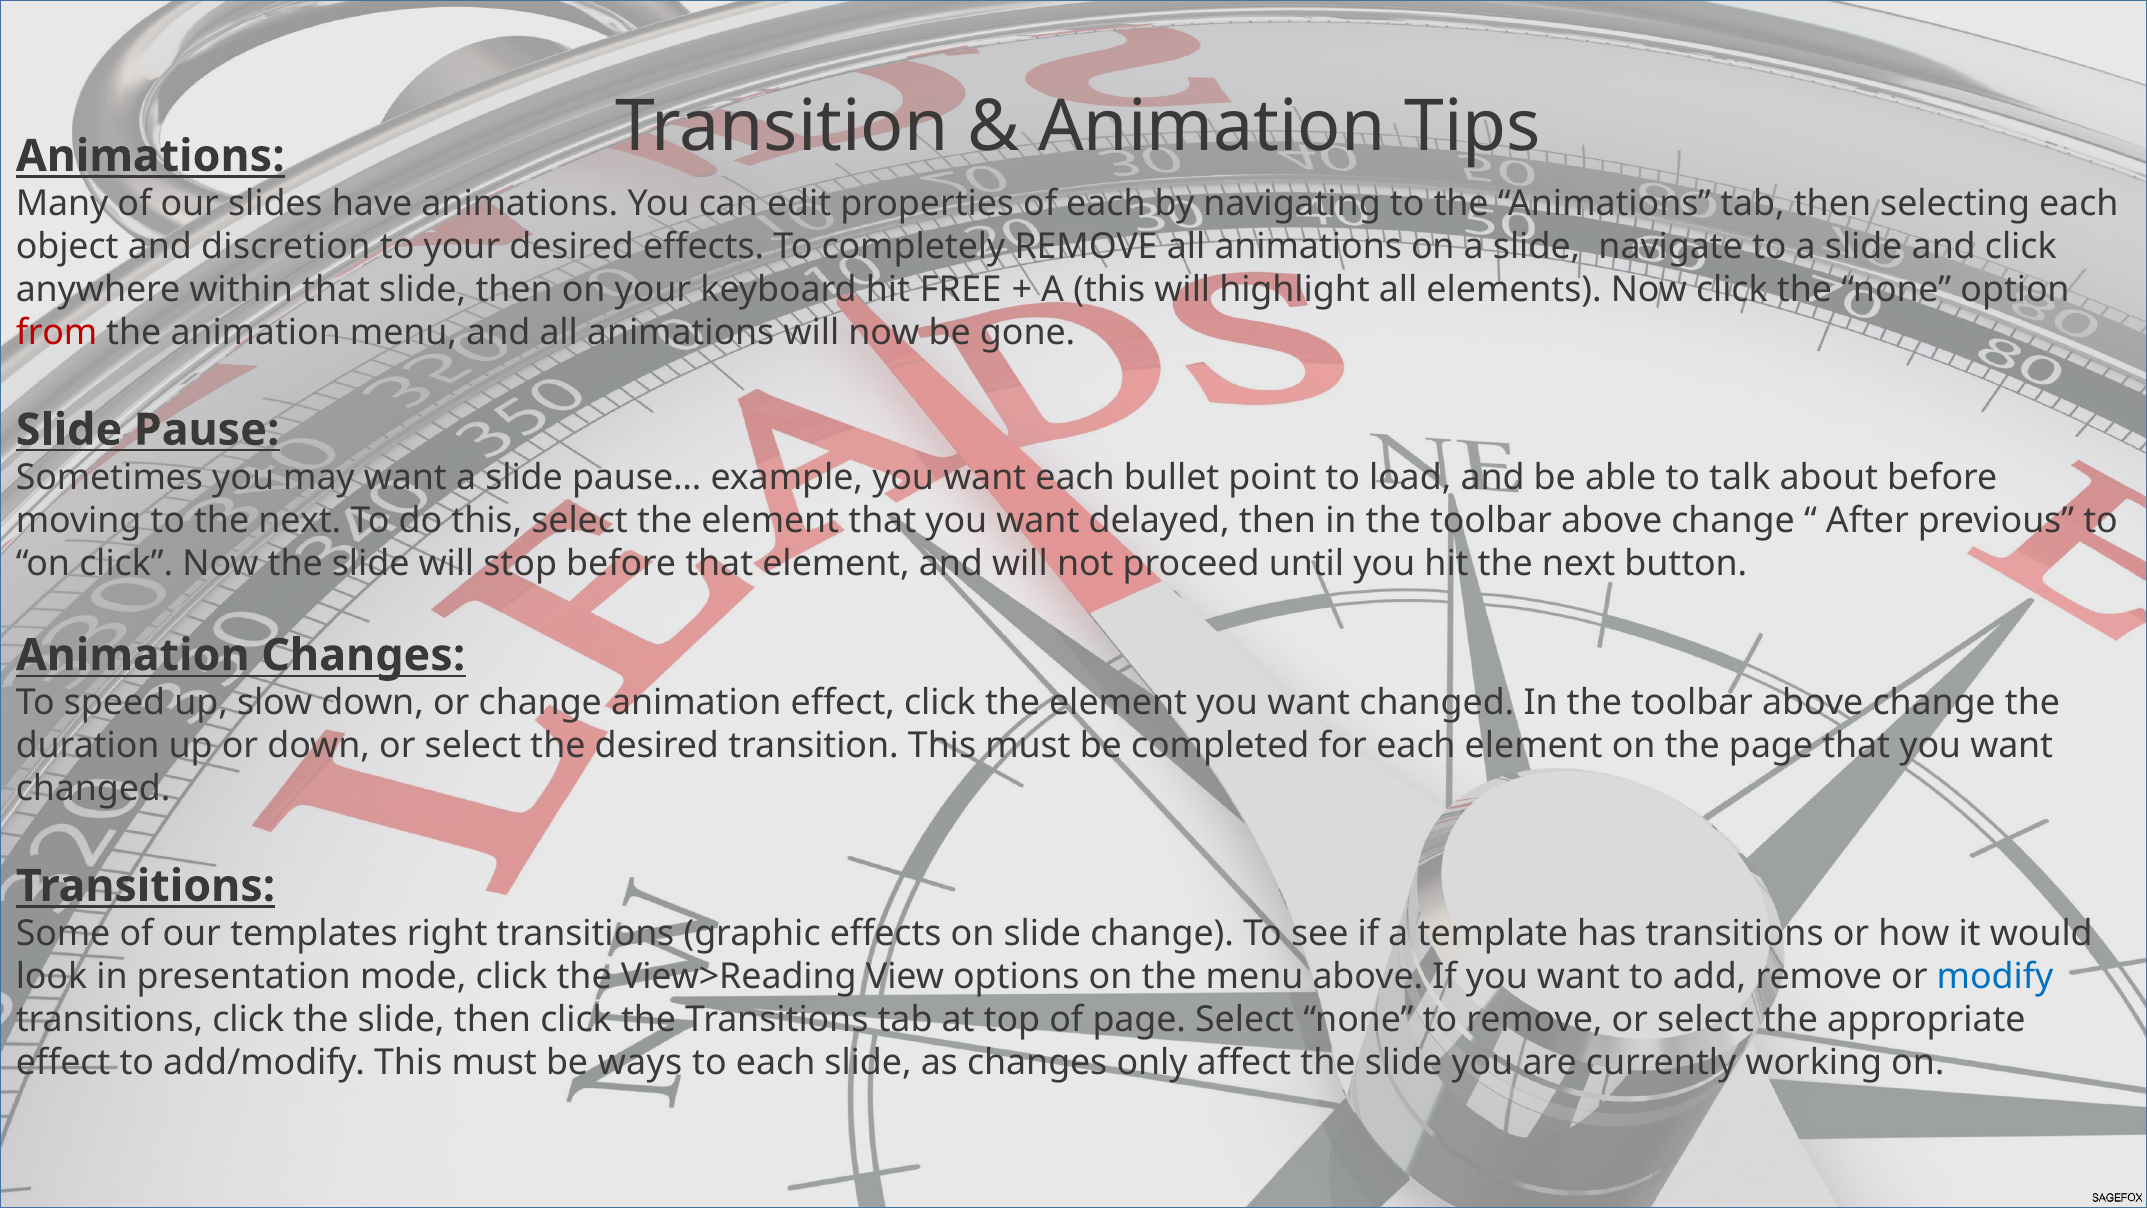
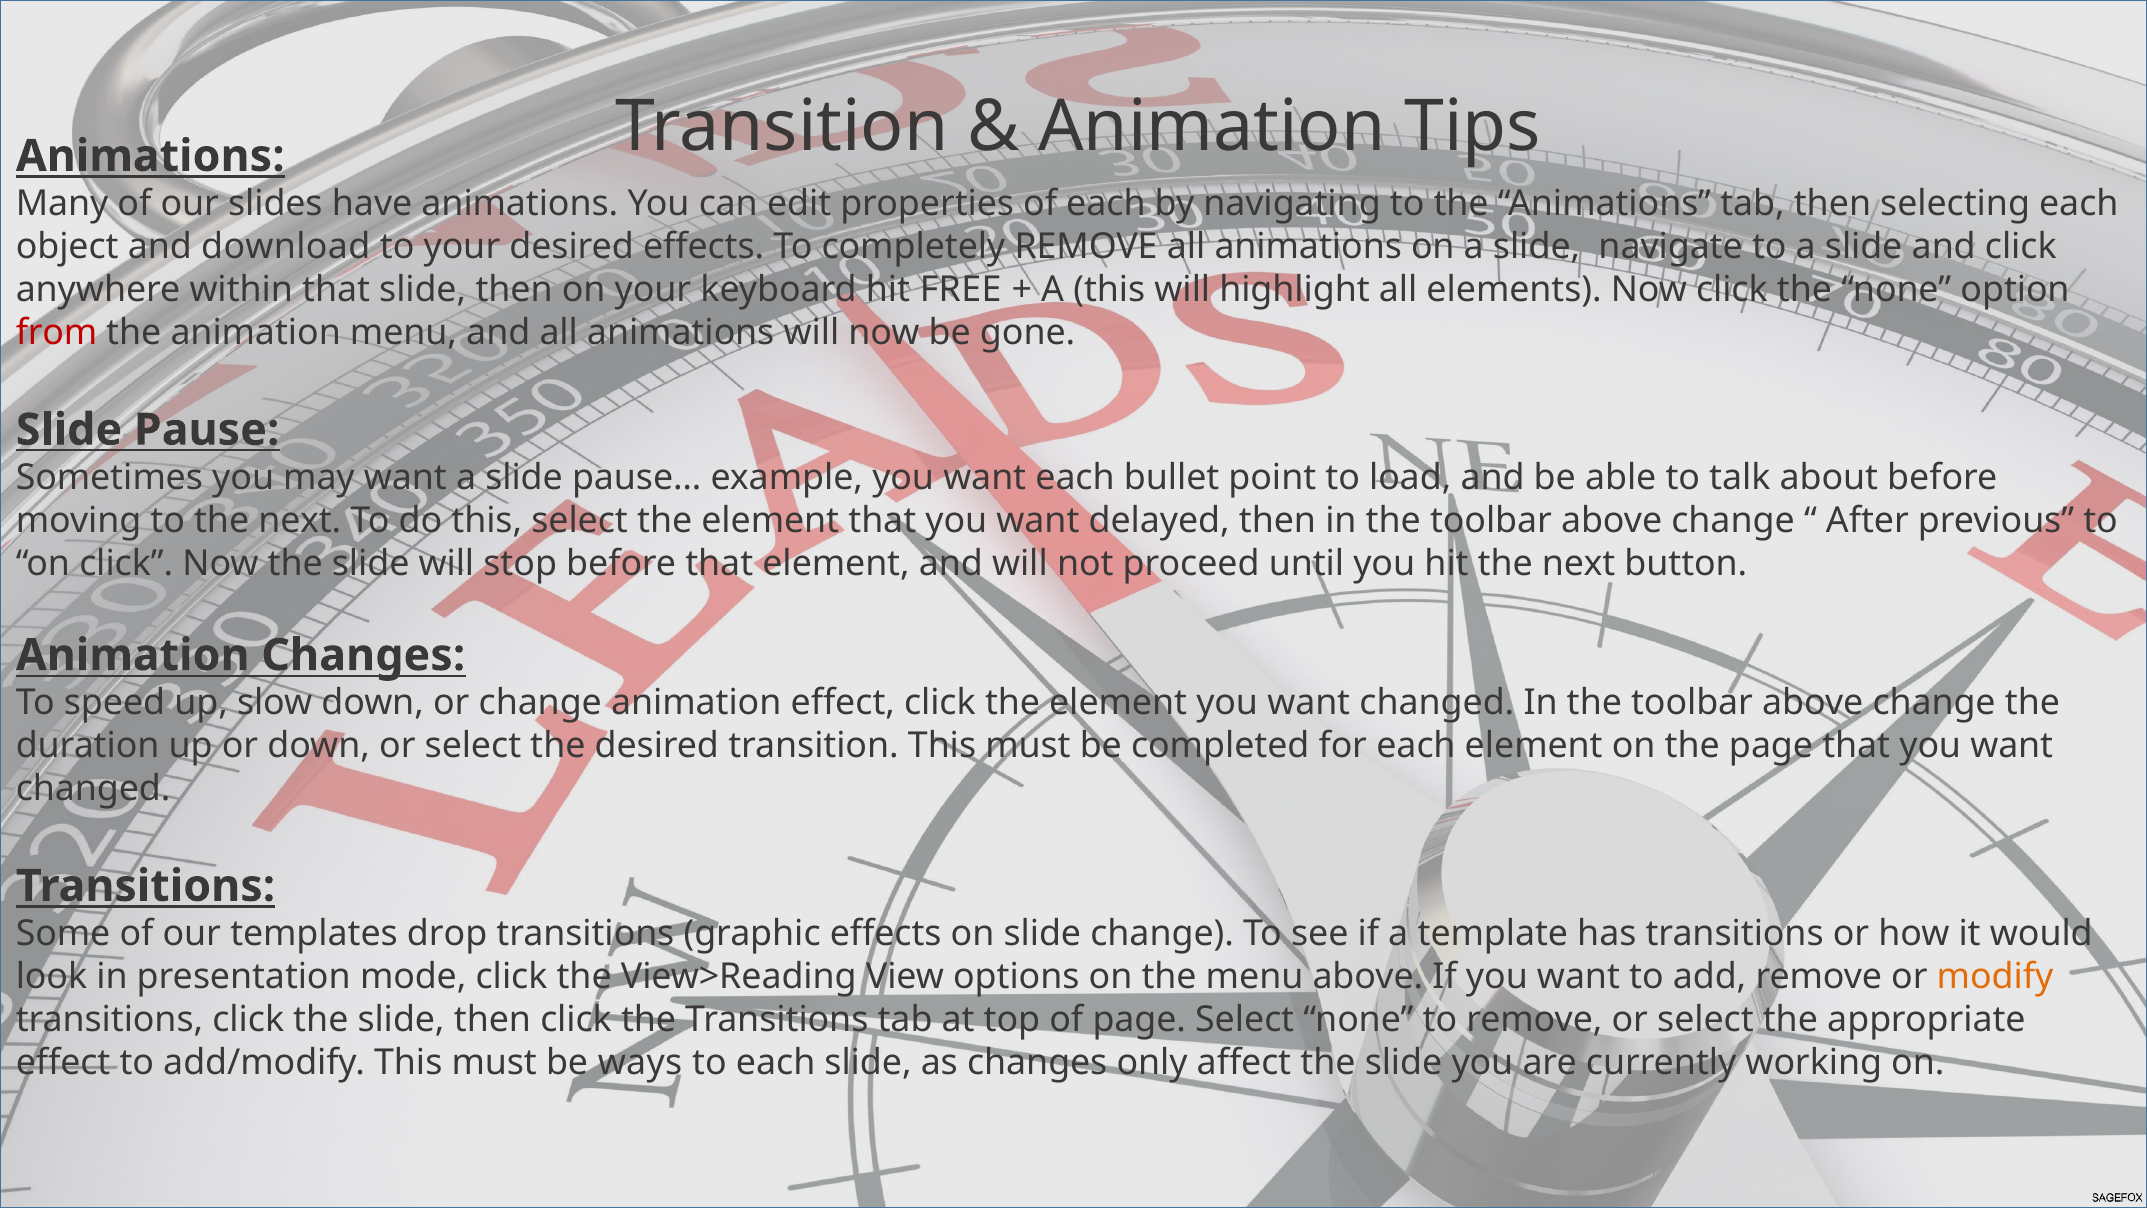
discretion: discretion -> download (286, 247)
right: right -> drop (447, 934)
modify colour: blue -> orange (1995, 977)
